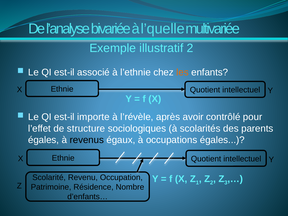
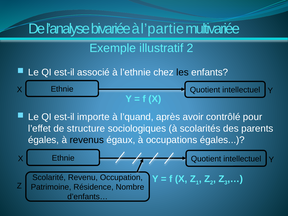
l’quelle: l’quelle -> l’partie (162, 29)
les colour: orange -> black (182, 72)
l’révèle: l’révèle -> l’quand (137, 117)
